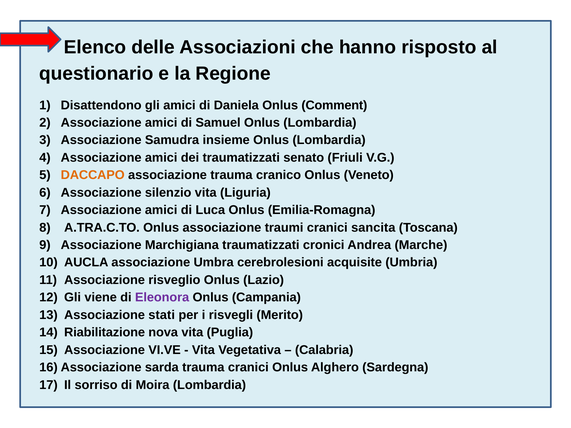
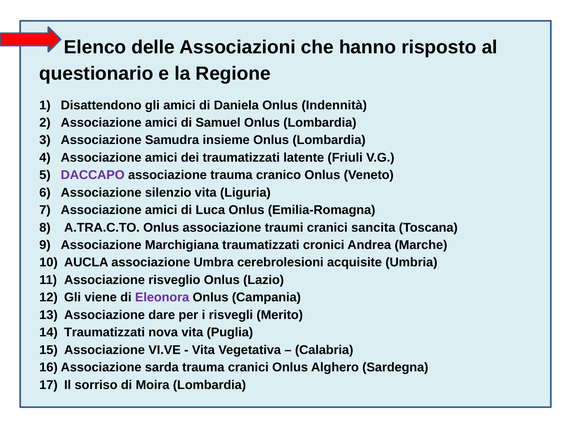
Comment: Comment -> Indennità (334, 105)
senato: senato -> latente (304, 158)
DACCAPO colour: orange -> purple (93, 175)
stati: stati -> dare (162, 315)
Riabilitazione: Riabilitazione -> Traumatizzati (105, 333)
